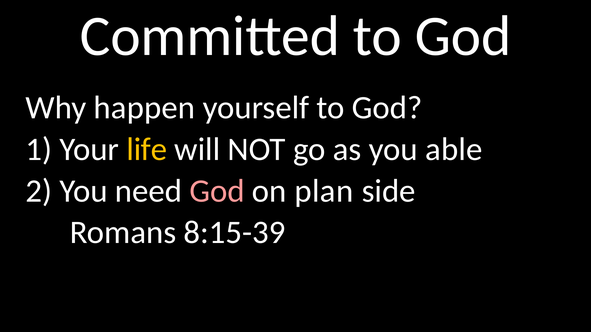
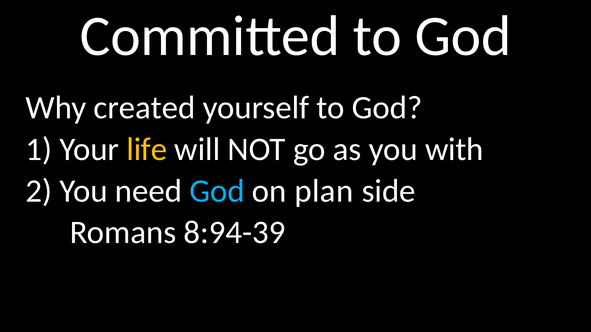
happen: happen -> created (144, 108)
able: able -> with (454, 150)
God colour: pink -> light blue (217, 191)
8:15-39: 8:15-39 -> 8:94-39 (235, 233)
